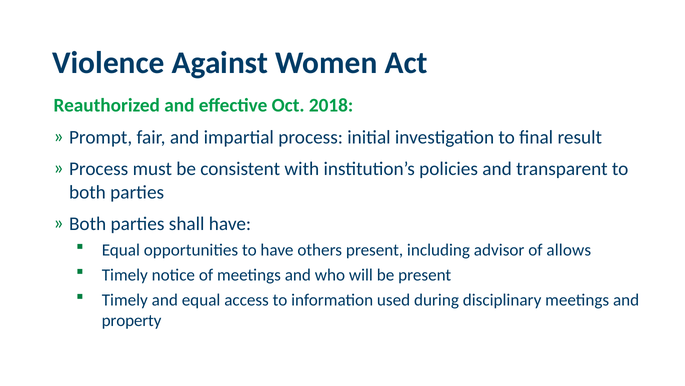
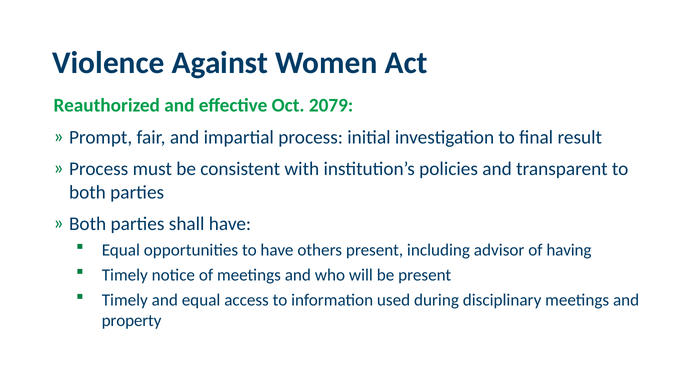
2018: 2018 -> 2079 (331, 105)
allows: allows -> having (569, 250)
